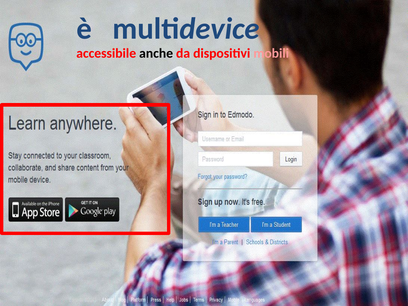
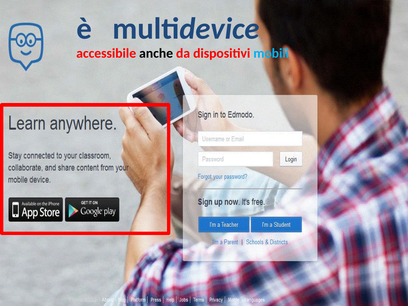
mobili colour: pink -> light blue (271, 53)
